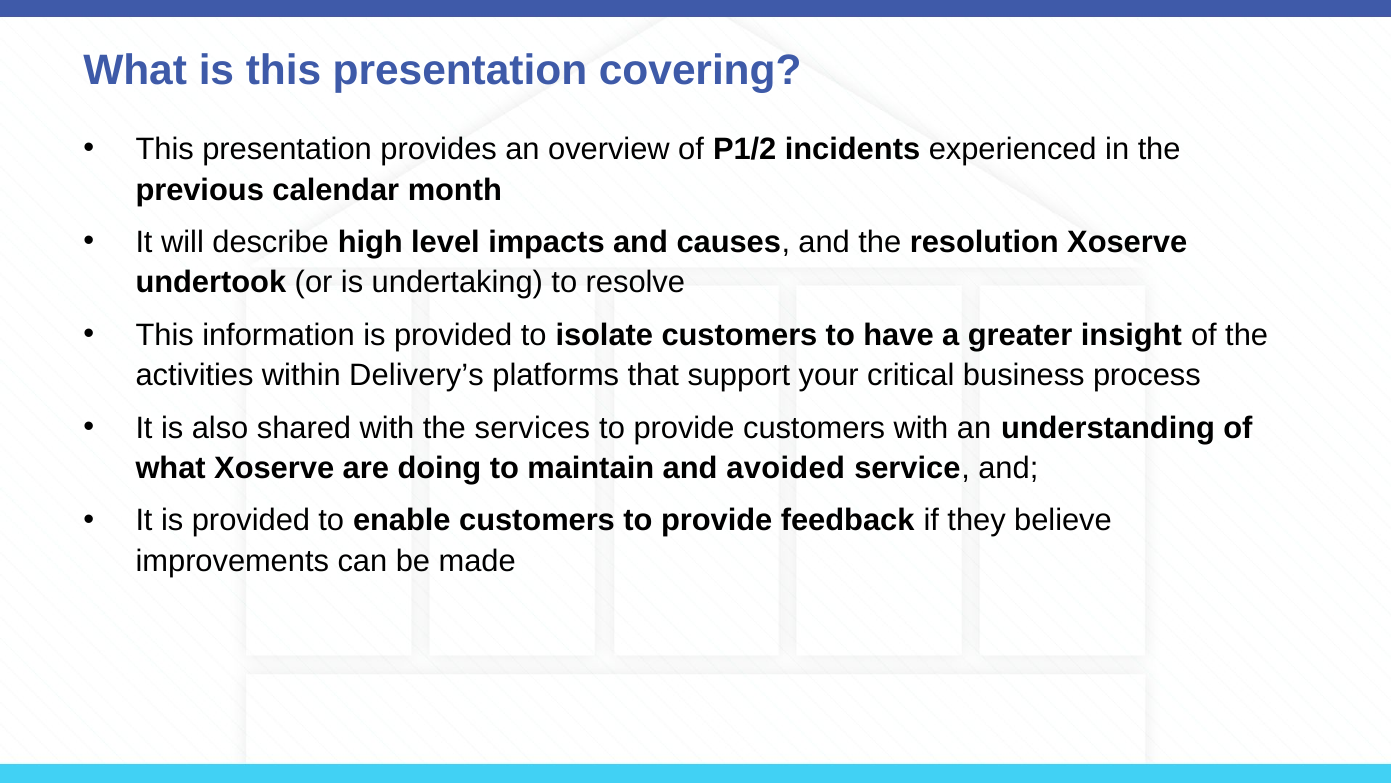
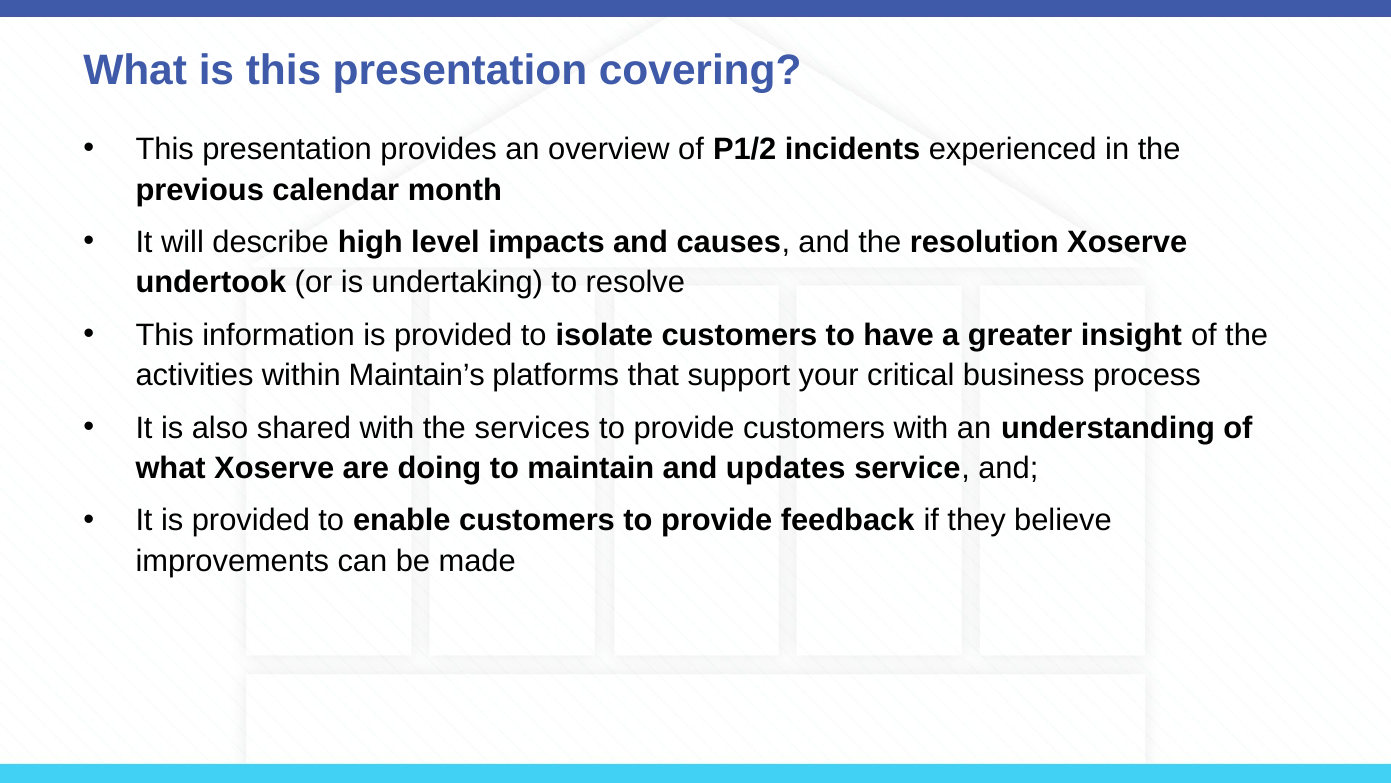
Delivery’s: Delivery’s -> Maintain’s (417, 375)
avoided: avoided -> updates (786, 468)
